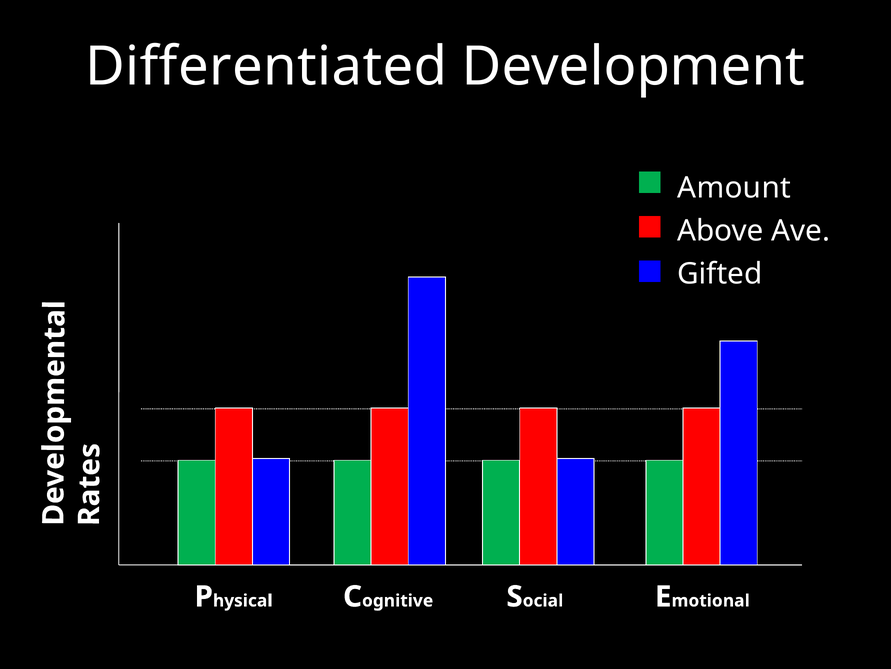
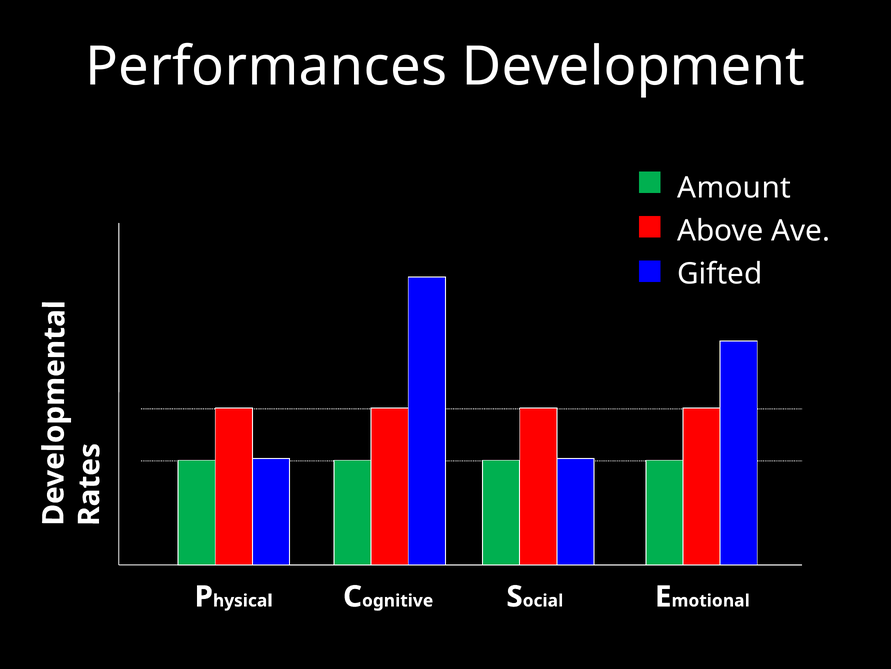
Differentiated: Differentiated -> Performances (266, 67)
